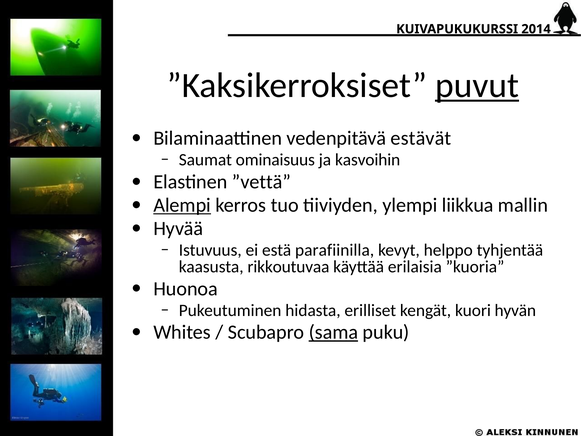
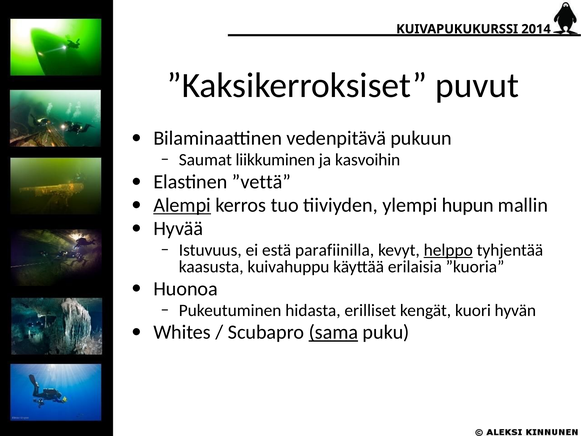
puvut underline: present -> none (477, 85)
estävät: estävät -> pukuun (421, 138)
ominaisuus: ominaisuus -> liikkuminen (275, 160)
liikkua: liikkua -> hupun (468, 205)
helppo underline: none -> present (448, 250)
rikkoutuvaa: rikkoutuvaa -> kuivahuppu (288, 267)
